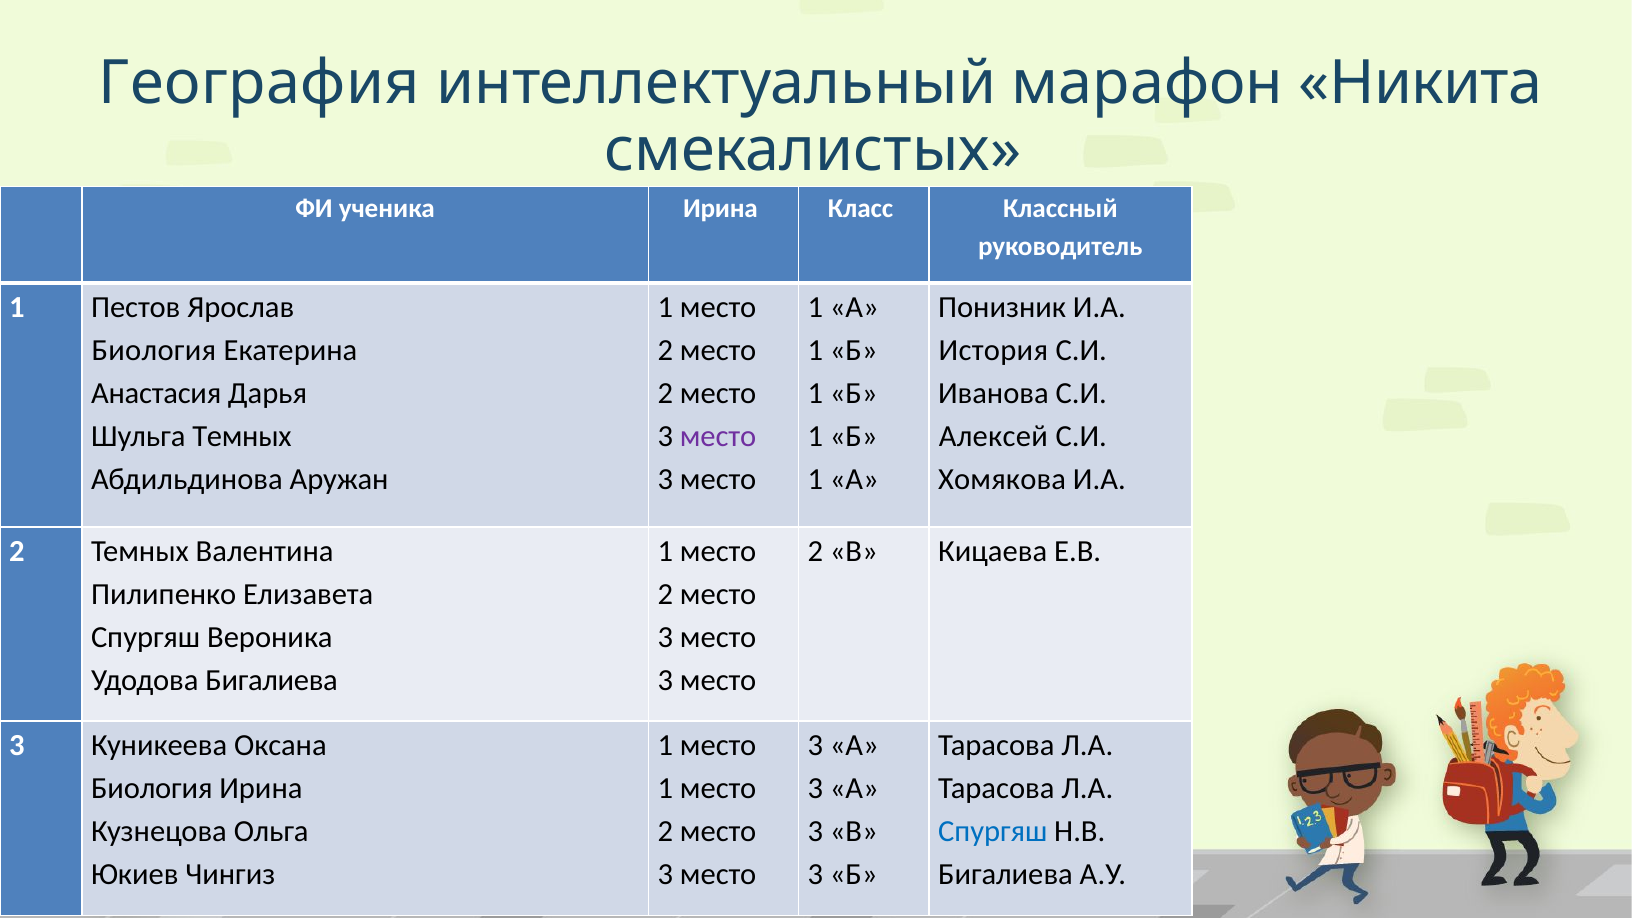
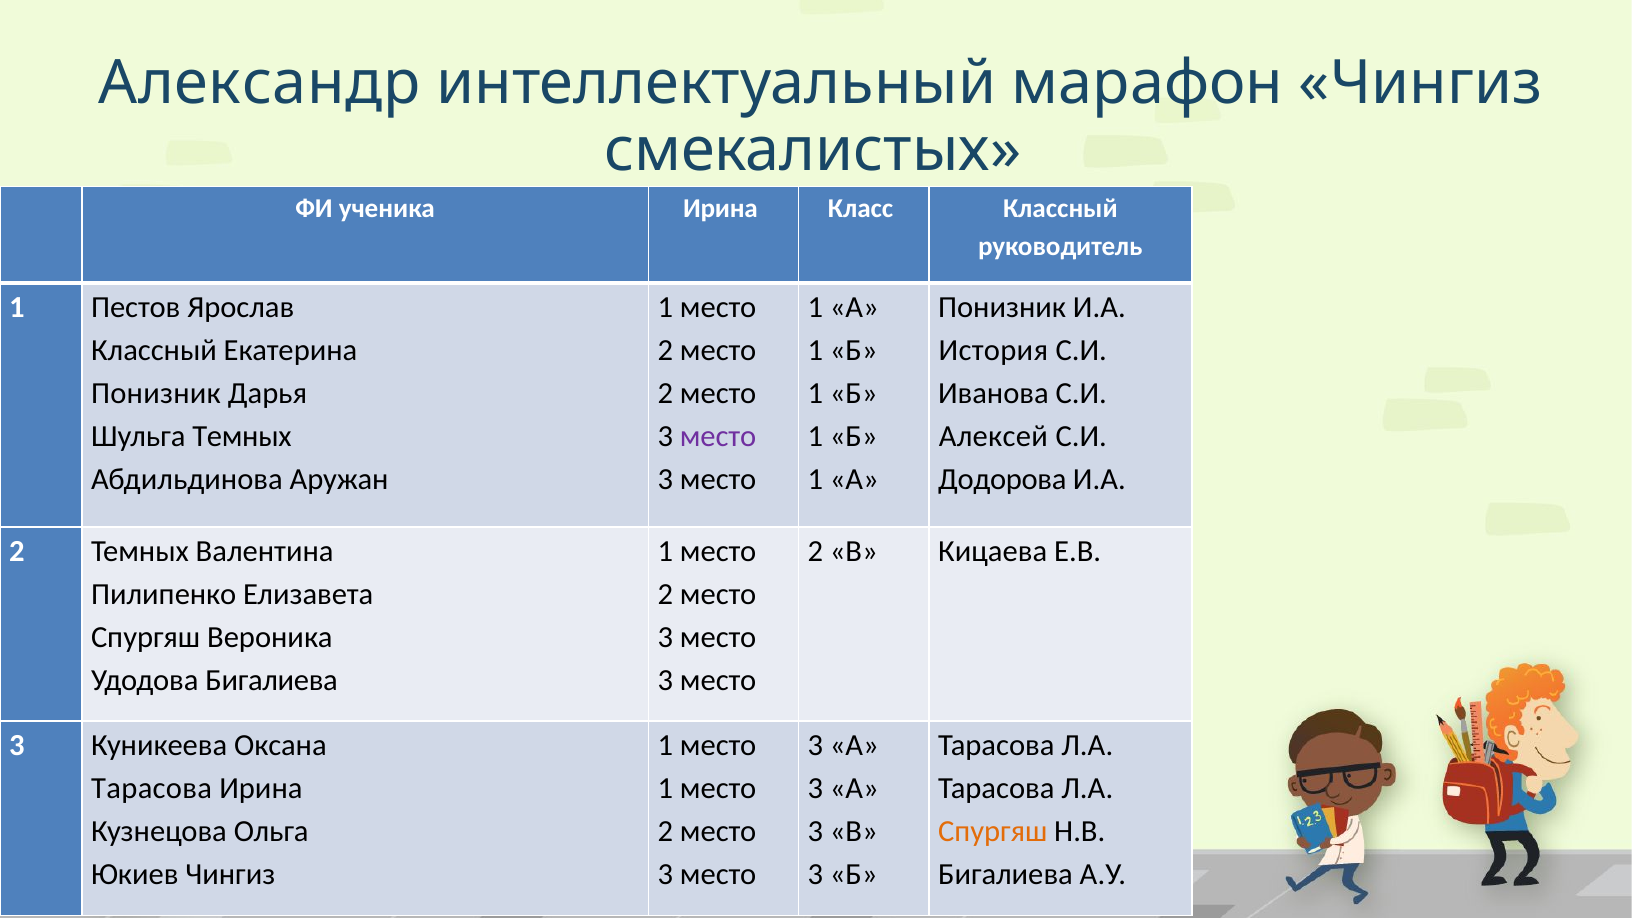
География: География -> Александр (259, 84)
марафон Никита: Никита -> Чингиз (1420, 84)
Биология: Биология -> Классный (154, 351)
Анастасия: Анастасия -> Понизник (156, 394)
Хомякова: Хомякова -> Додорова (1002, 480)
Биология: Биология -> Тарасова (152, 789)
Спургяш colour: blue -> orange (993, 832)
